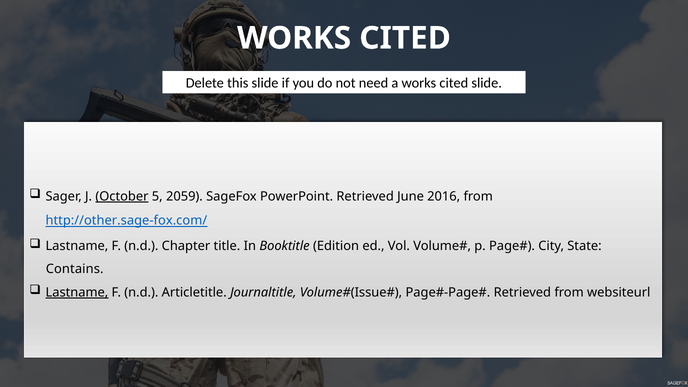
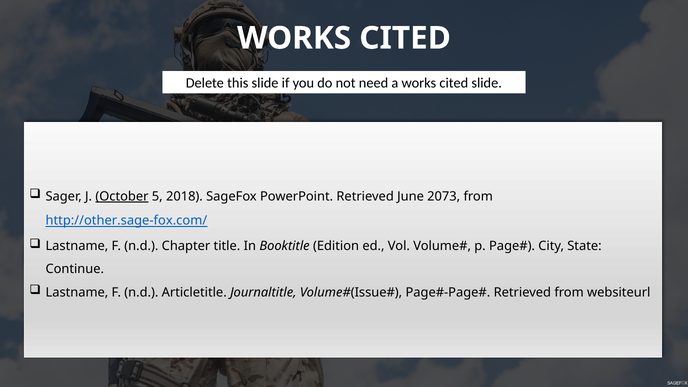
2059: 2059 -> 2018 (184, 196)
2016: 2016 -> 2073 (444, 196)
Contains: Contains -> Continue (75, 269)
Lastname underline: present -> none (77, 292)
